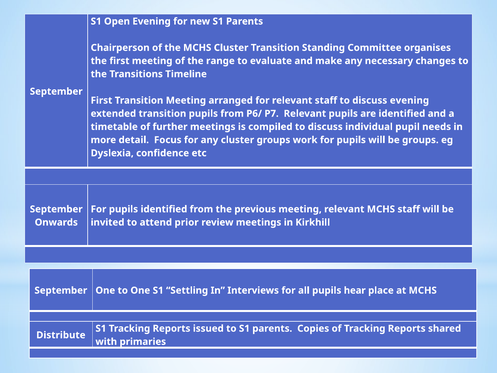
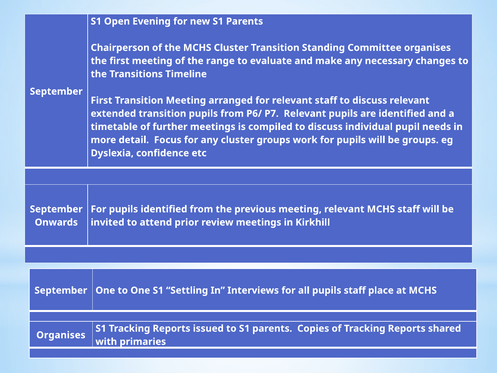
discuss evening: evening -> relevant (410, 100)
pupils hear: hear -> staff (355, 290)
Distribute: Distribute -> Organises (61, 335)
